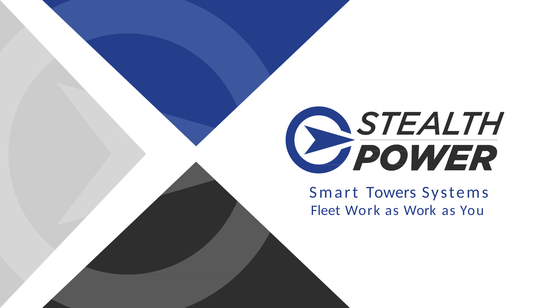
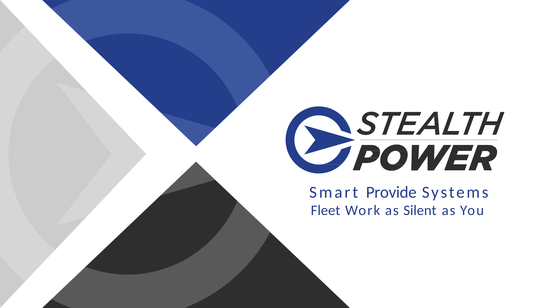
Towers: Towers -> Provide (391, 192)
as Work: Work -> Silent (420, 210)
